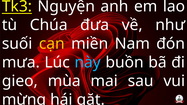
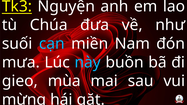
cạn colour: yellow -> light blue (52, 44)
